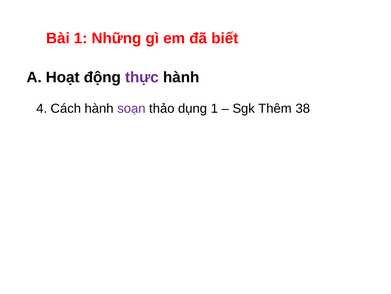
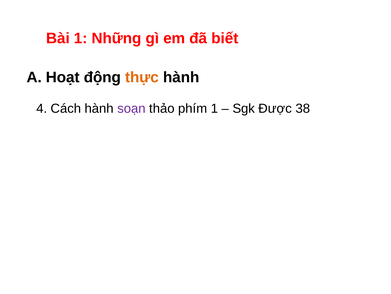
thực colour: purple -> orange (142, 77)
dụng: dụng -> phím (193, 108)
Thêm: Thêm -> Được (275, 108)
